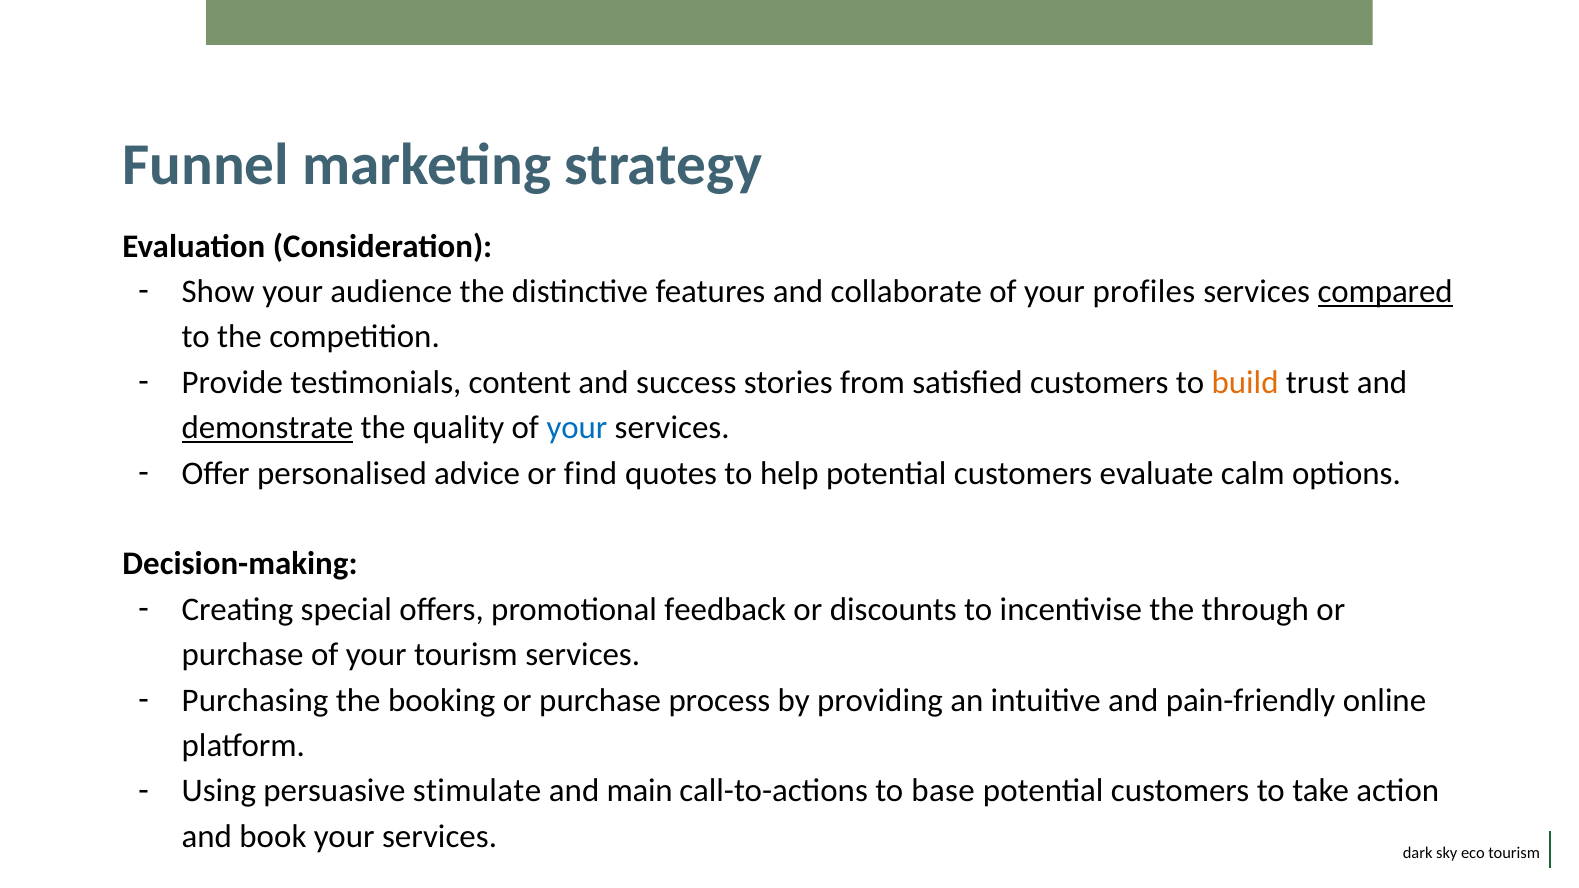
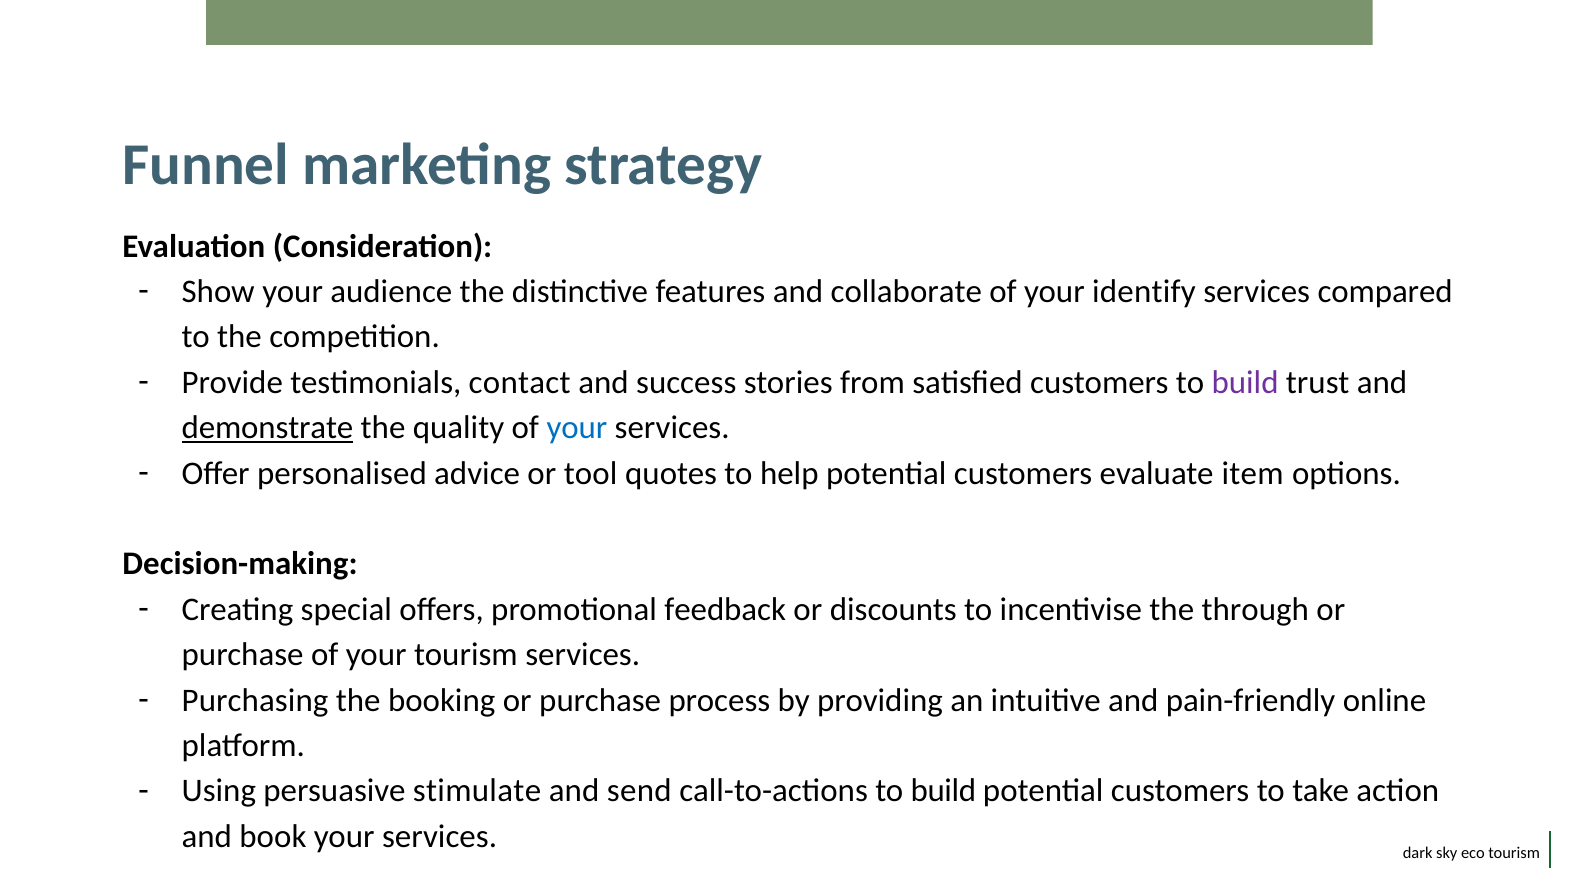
profiles: profiles -> identify (1144, 292)
compared underline: present -> none (1385, 292)
content: content -> contact (520, 383)
build colour: orange -> purple (1245, 383)
find: find -> tool (591, 473)
calm: calm -> item (1253, 473)
main: main -> send (639, 791)
call-to-actions to base: base -> build (943, 791)
